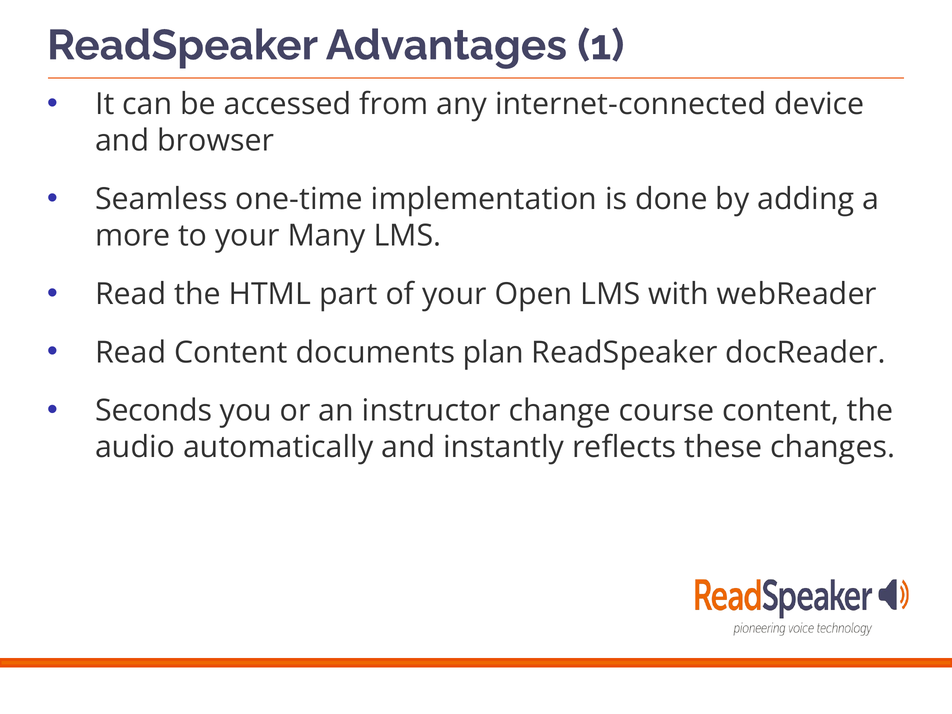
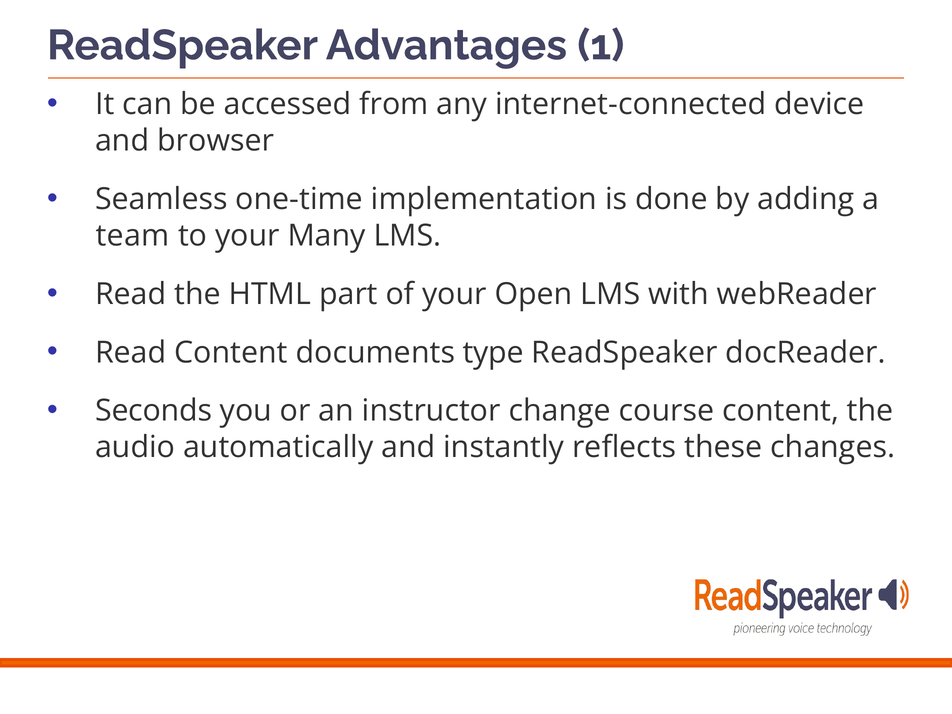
more: more -> team (133, 236)
plan: plan -> type (493, 353)
